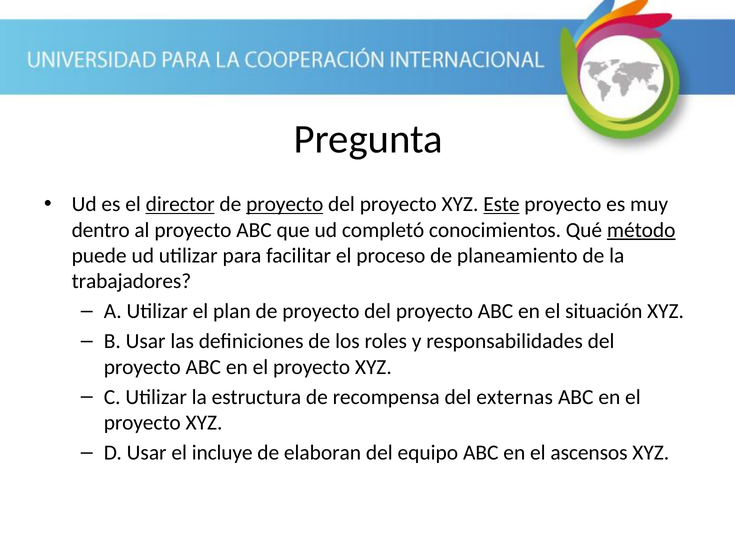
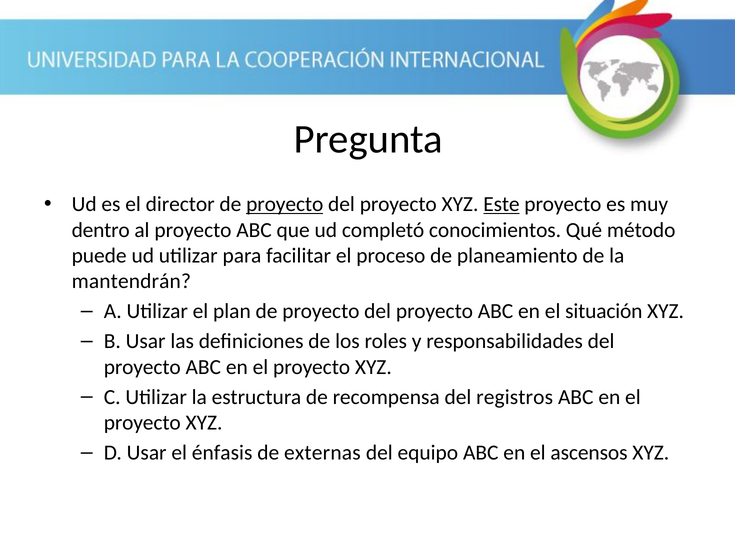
director underline: present -> none (180, 204)
método underline: present -> none (641, 230)
trabajadores: trabajadores -> mantendrán (131, 282)
externas: externas -> registros (515, 397)
incluye: incluye -> énfasis (222, 453)
elaboran: elaboran -> externas (322, 453)
